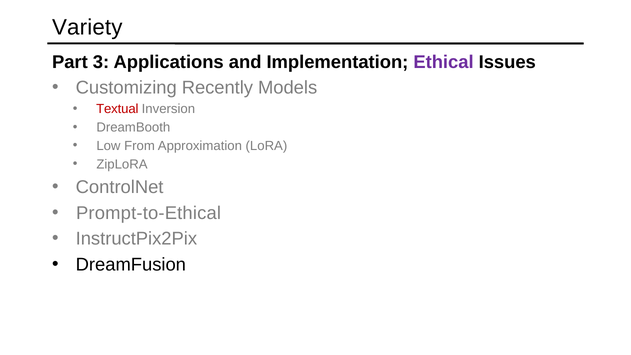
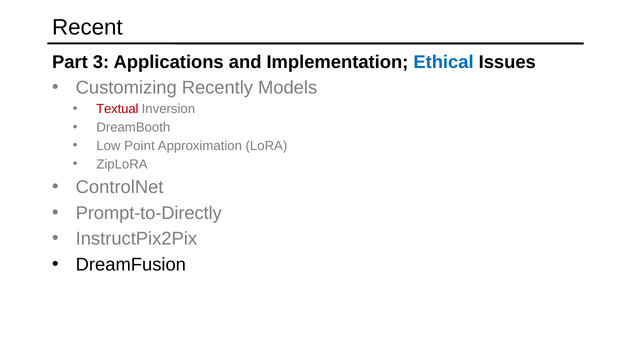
Variety: Variety -> Recent (87, 27)
Ethical colour: purple -> blue (444, 62)
From: From -> Point (139, 146)
Prompt-to-Ethical: Prompt-to-Ethical -> Prompt-to-Directly (149, 213)
